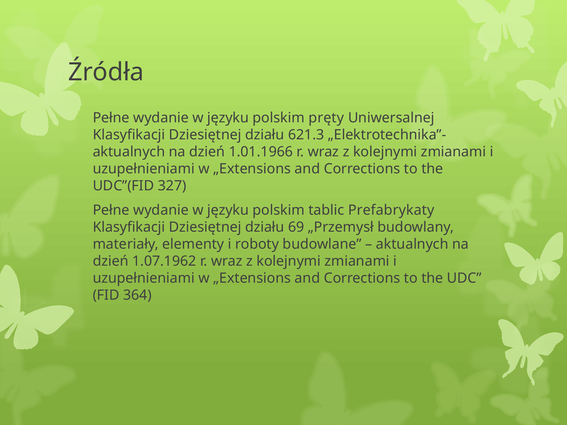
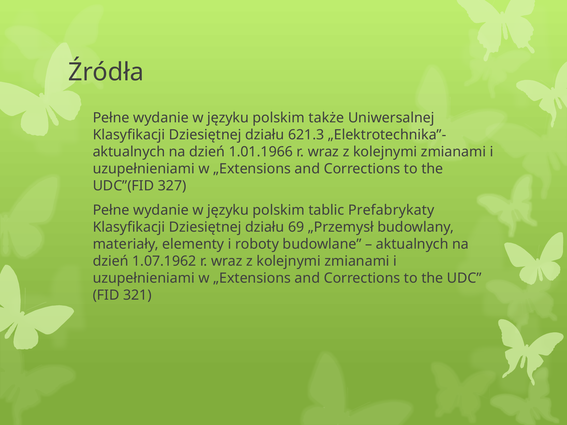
pręty: pręty -> także (326, 118)
364: 364 -> 321 (137, 295)
